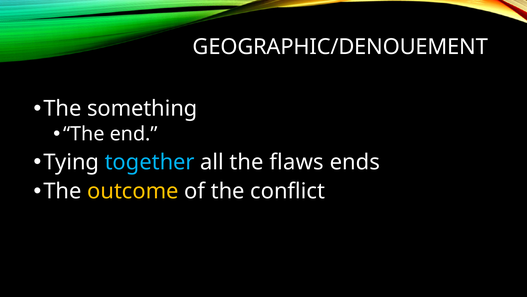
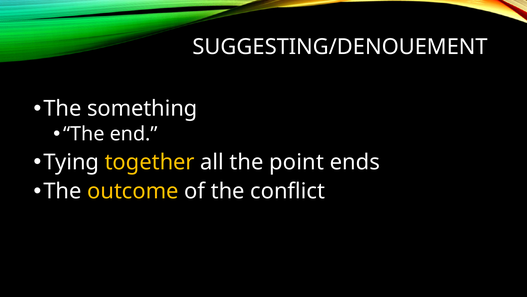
GEOGRAPHIC/DENOUEMENT: GEOGRAPHIC/DENOUEMENT -> SUGGESTING/DENOUEMENT (340, 47)
together colour: light blue -> yellow (150, 162)
flaws: flaws -> point (297, 162)
